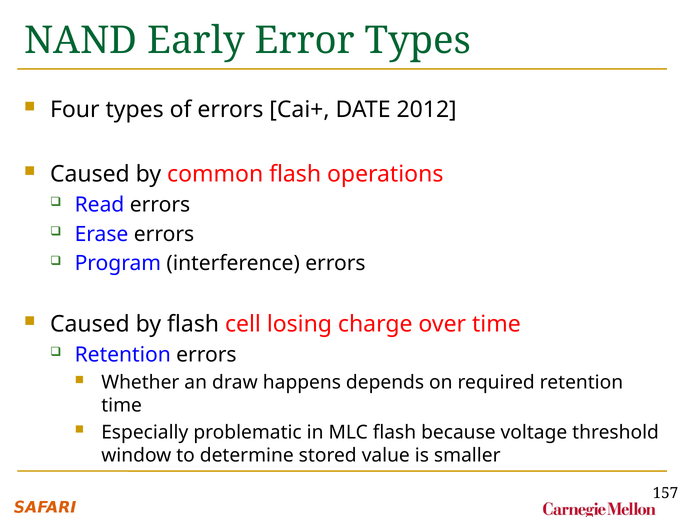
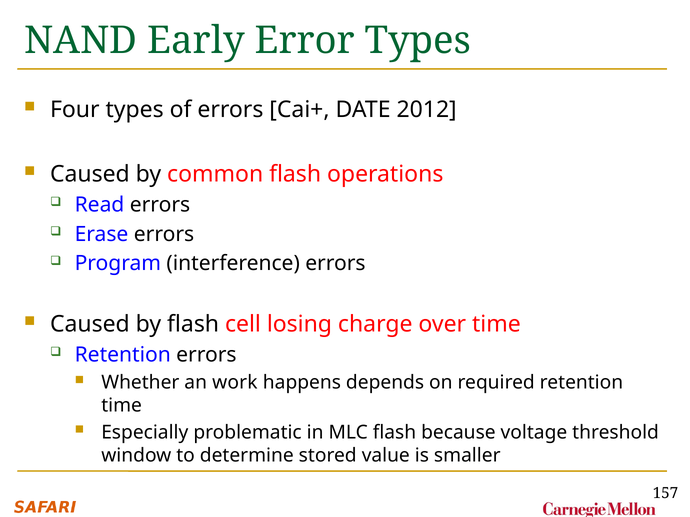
draw: draw -> work (235, 383)
